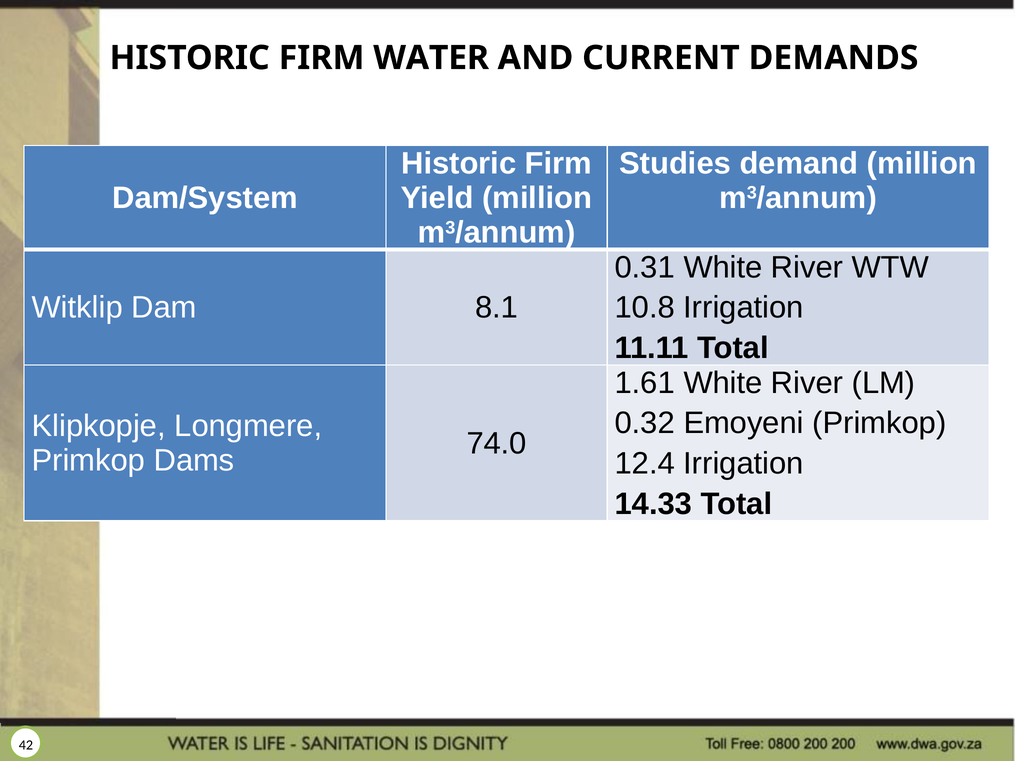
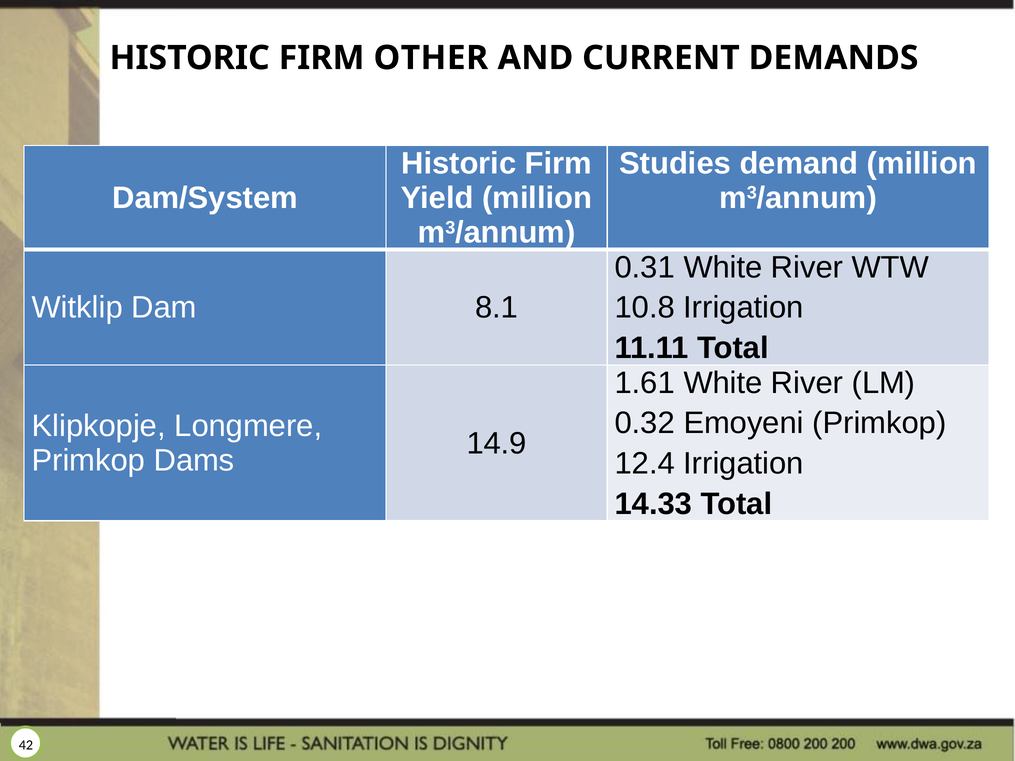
WATER: WATER -> OTHER (431, 58)
74.0: 74.0 -> 14.9 (497, 443)
